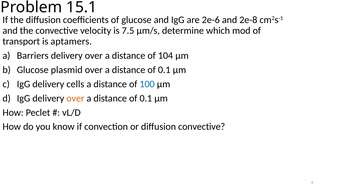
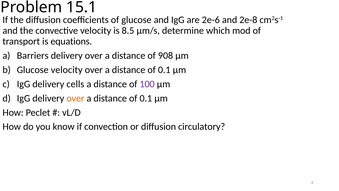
7.5: 7.5 -> 8.5 (128, 31)
aptamers: aptamers -> equations (71, 41)
104: 104 -> 908 (166, 55)
Glucose plasmid: plasmid -> velocity (67, 70)
100 colour: blue -> purple (147, 84)
diffusion convective: convective -> circulatory (202, 127)
